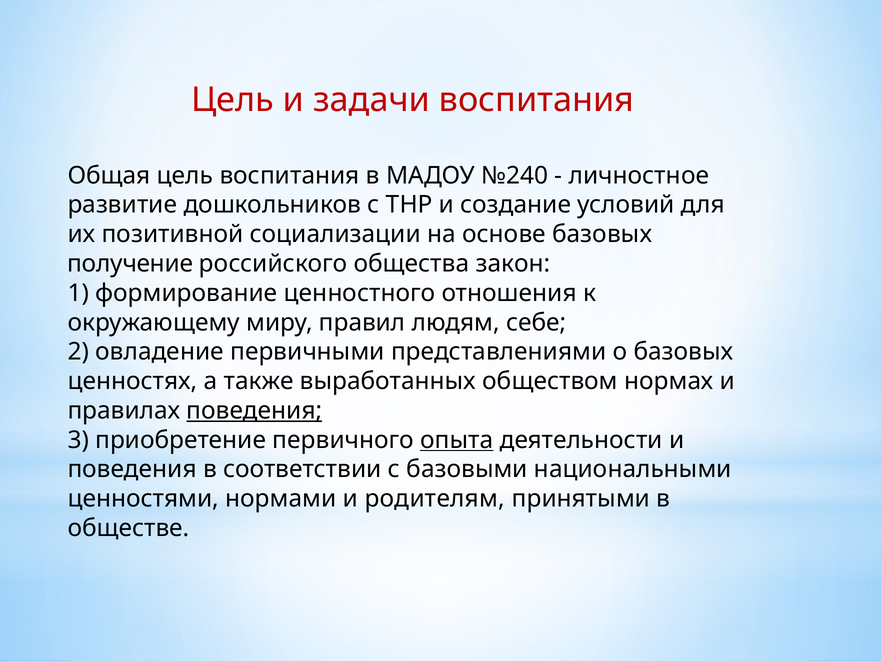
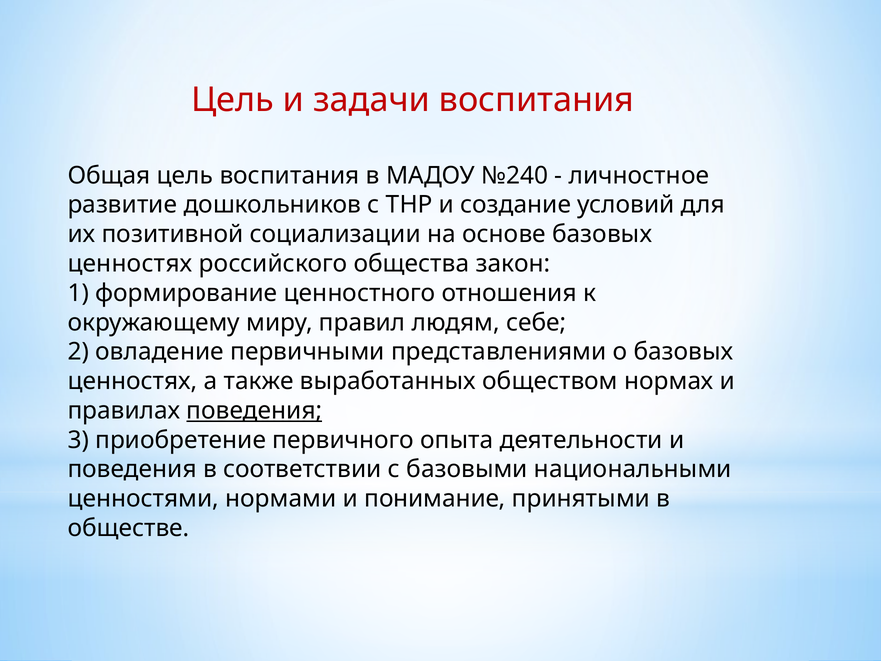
получение: получение -> ценностях (130, 264)
опыта underline: present -> none (457, 440)
родителям: родителям -> понимание (435, 499)
